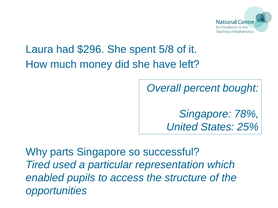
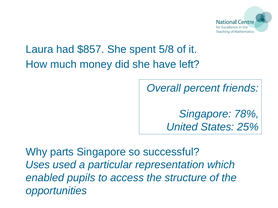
$296: $296 -> $857 (91, 49)
bought: bought -> friends (241, 88)
Tired: Tired -> Uses (38, 165)
